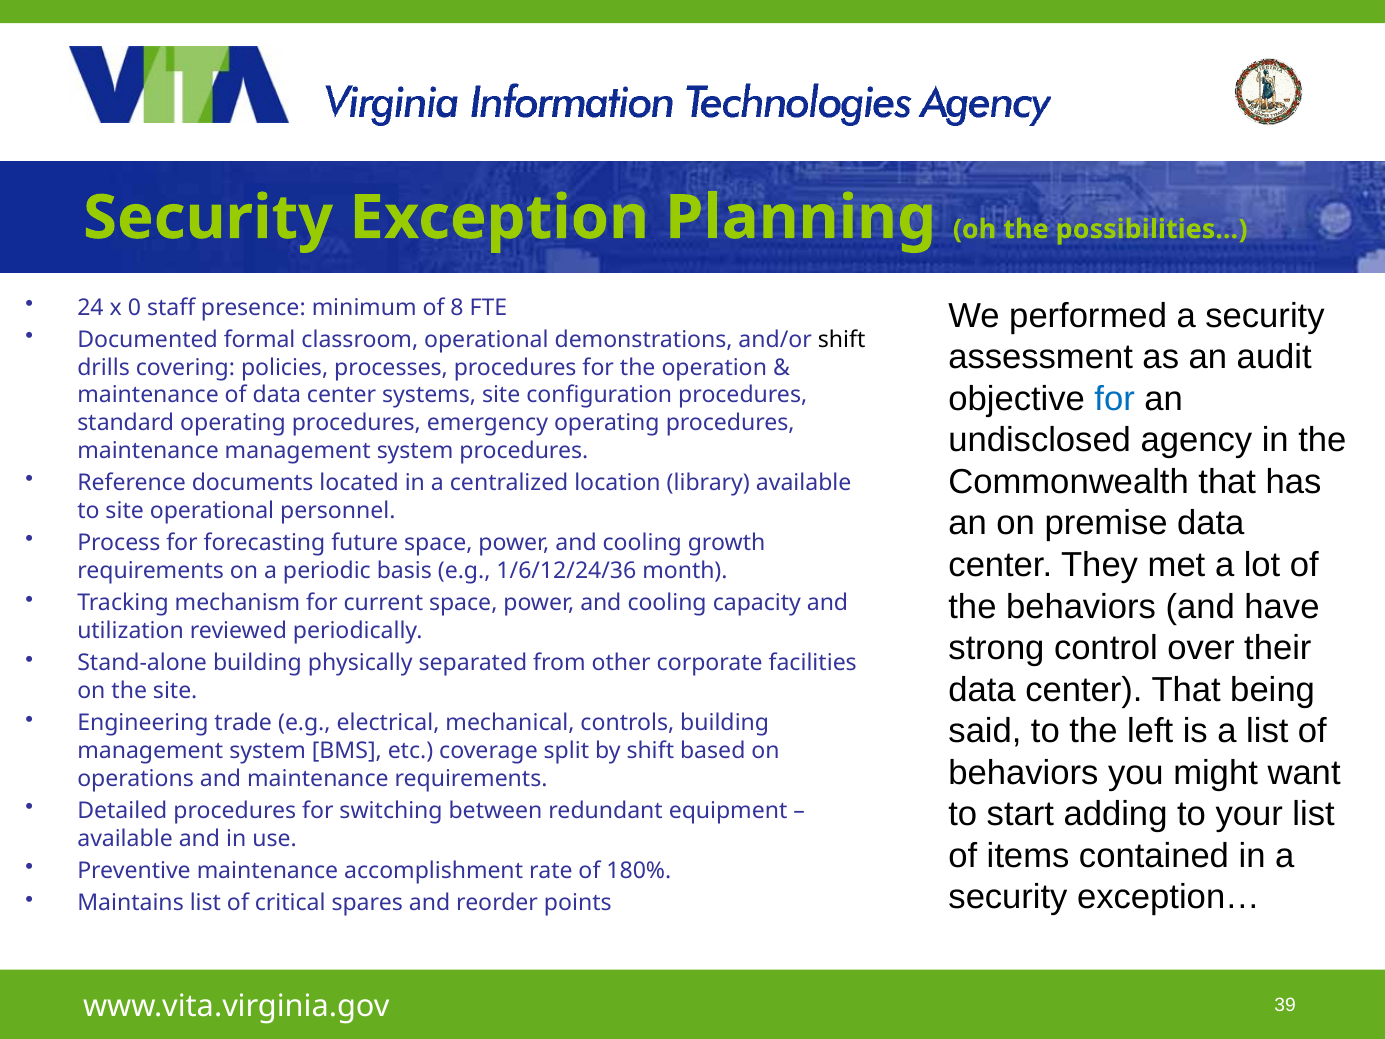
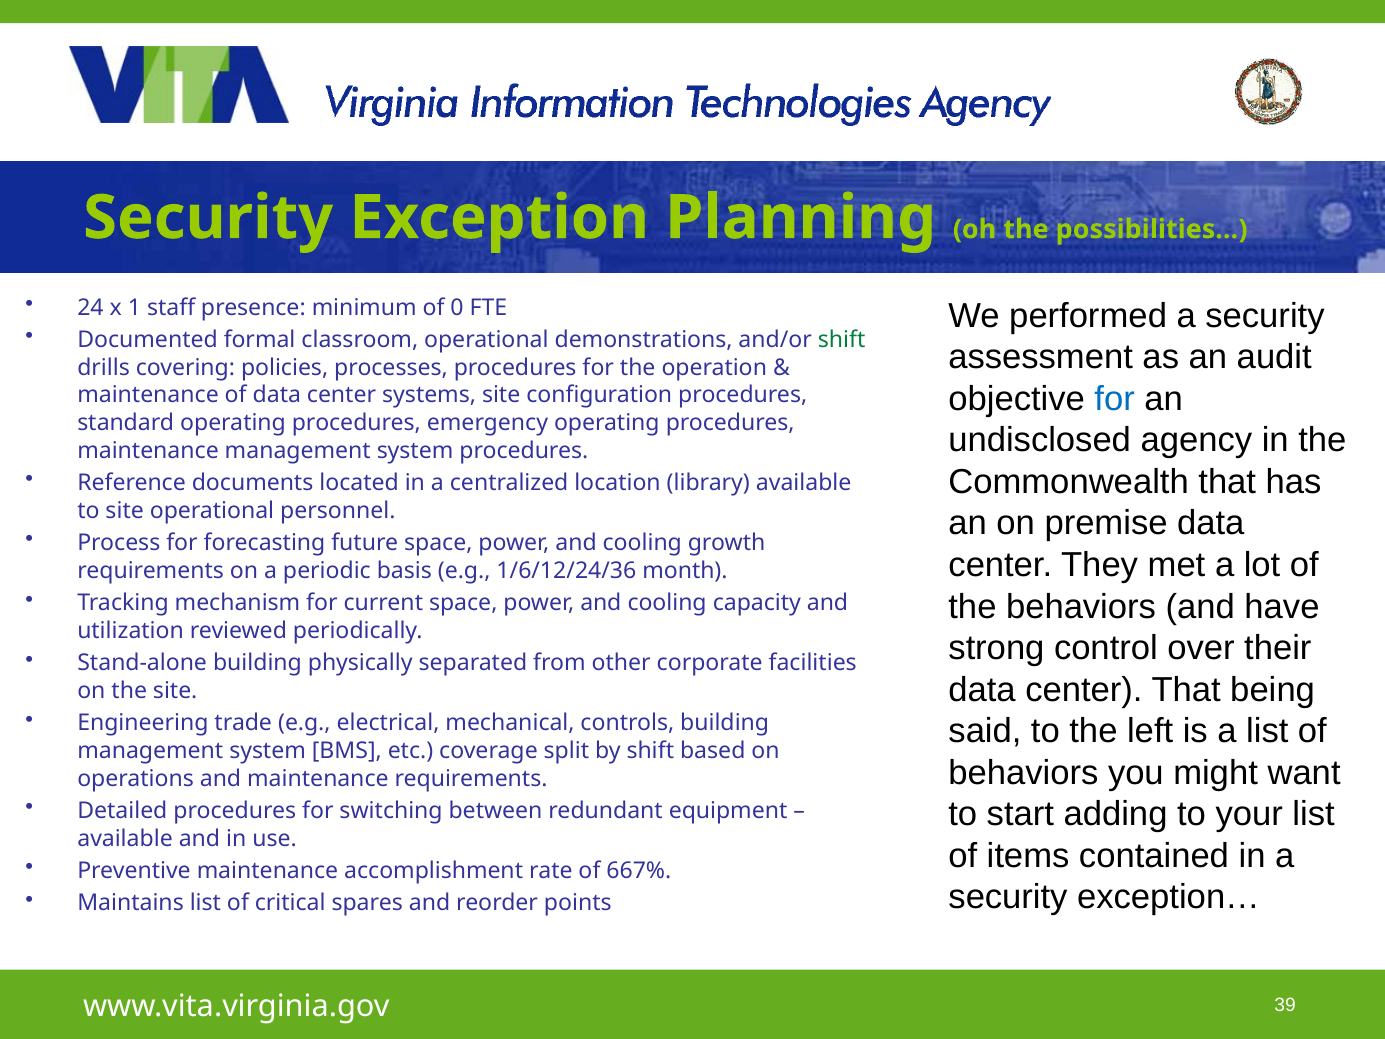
0: 0 -> 1 (134, 307)
8: 8 -> 0 (457, 307)
shift colour: black -> green (842, 340)
180%: 180% -> 667% (639, 871)
